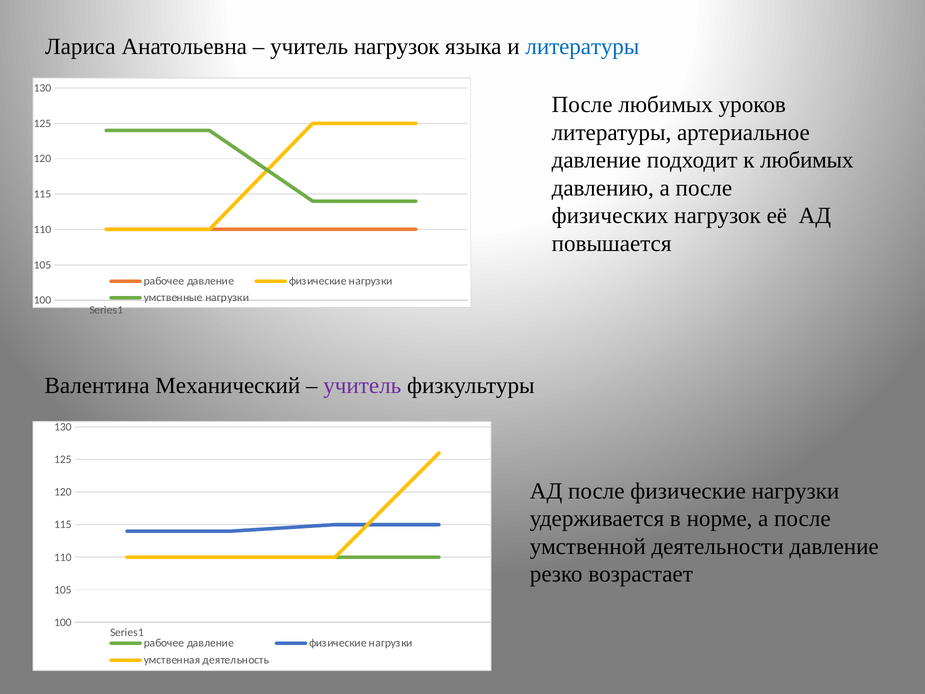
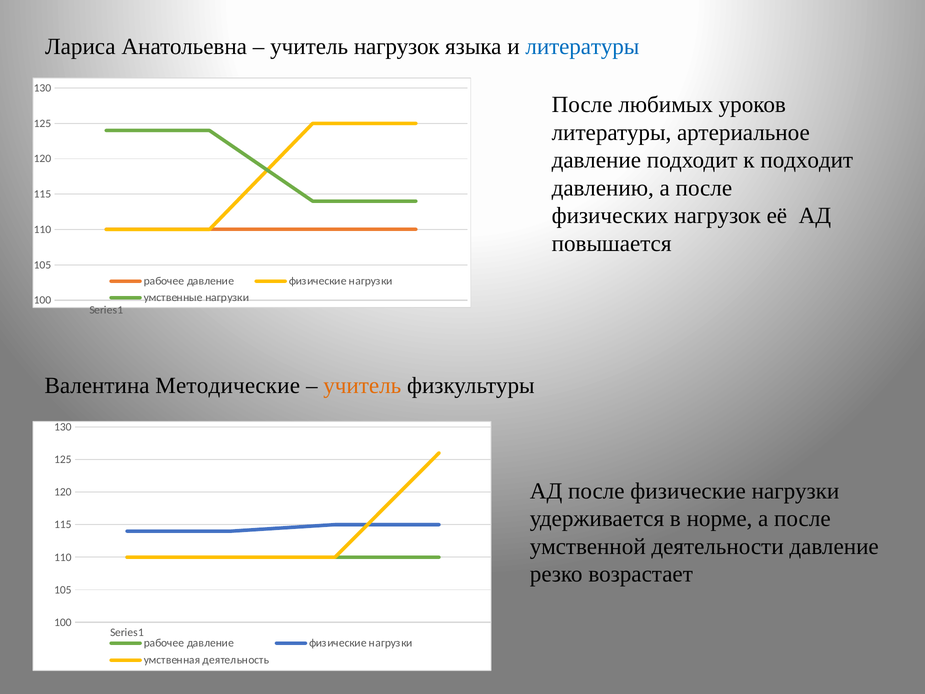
к любимых: любимых -> подходит (807, 160)
Механический: Механический -> Методические (228, 386)
учитель colour: purple -> orange (362, 386)
